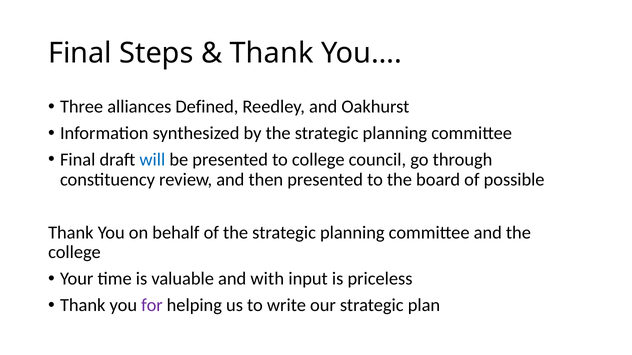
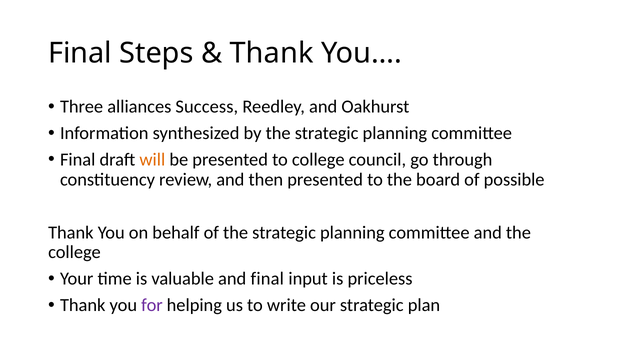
Defined: Defined -> Success (207, 107)
will colour: blue -> orange (152, 160)
and with: with -> final (267, 279)
